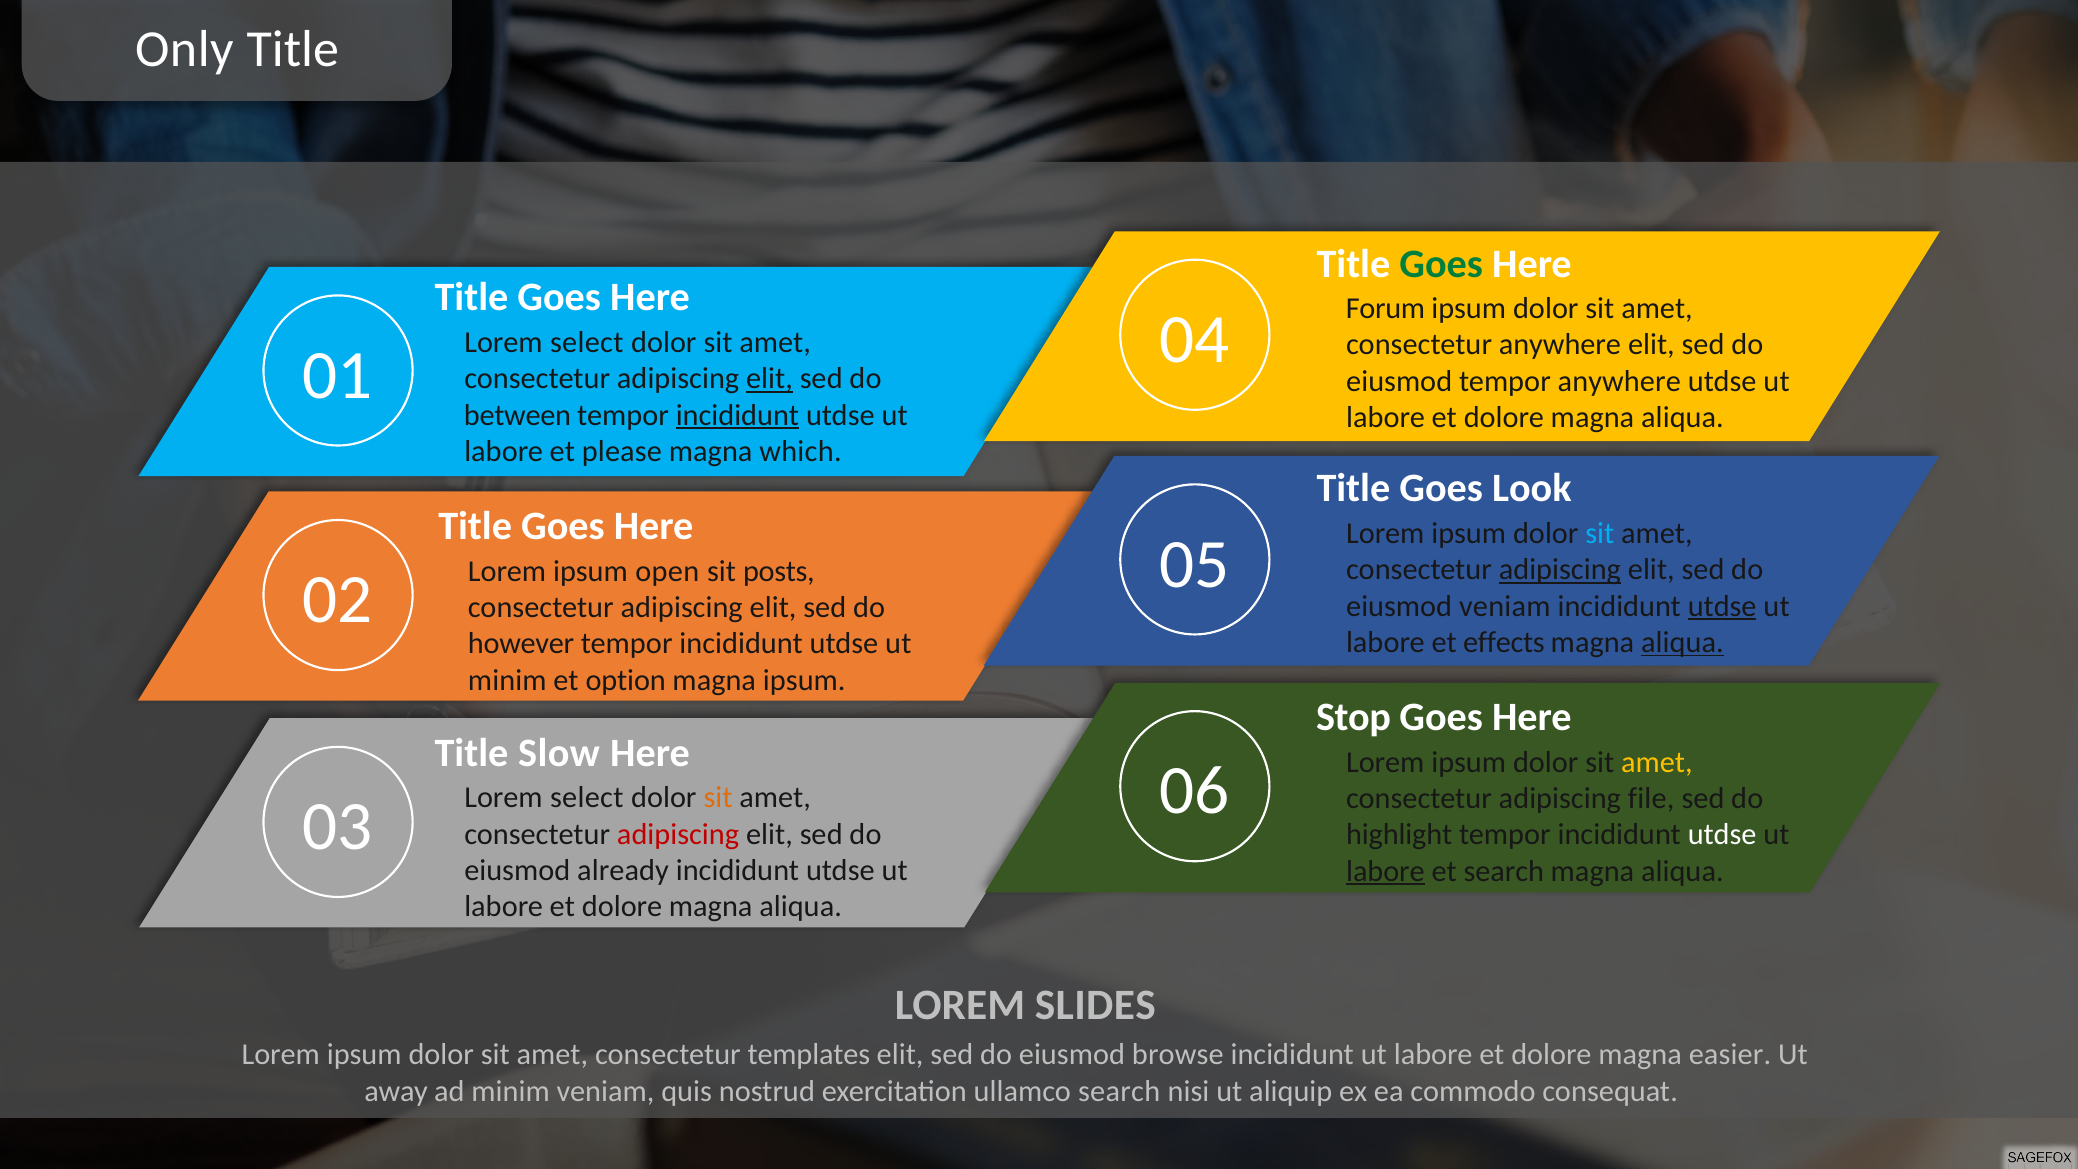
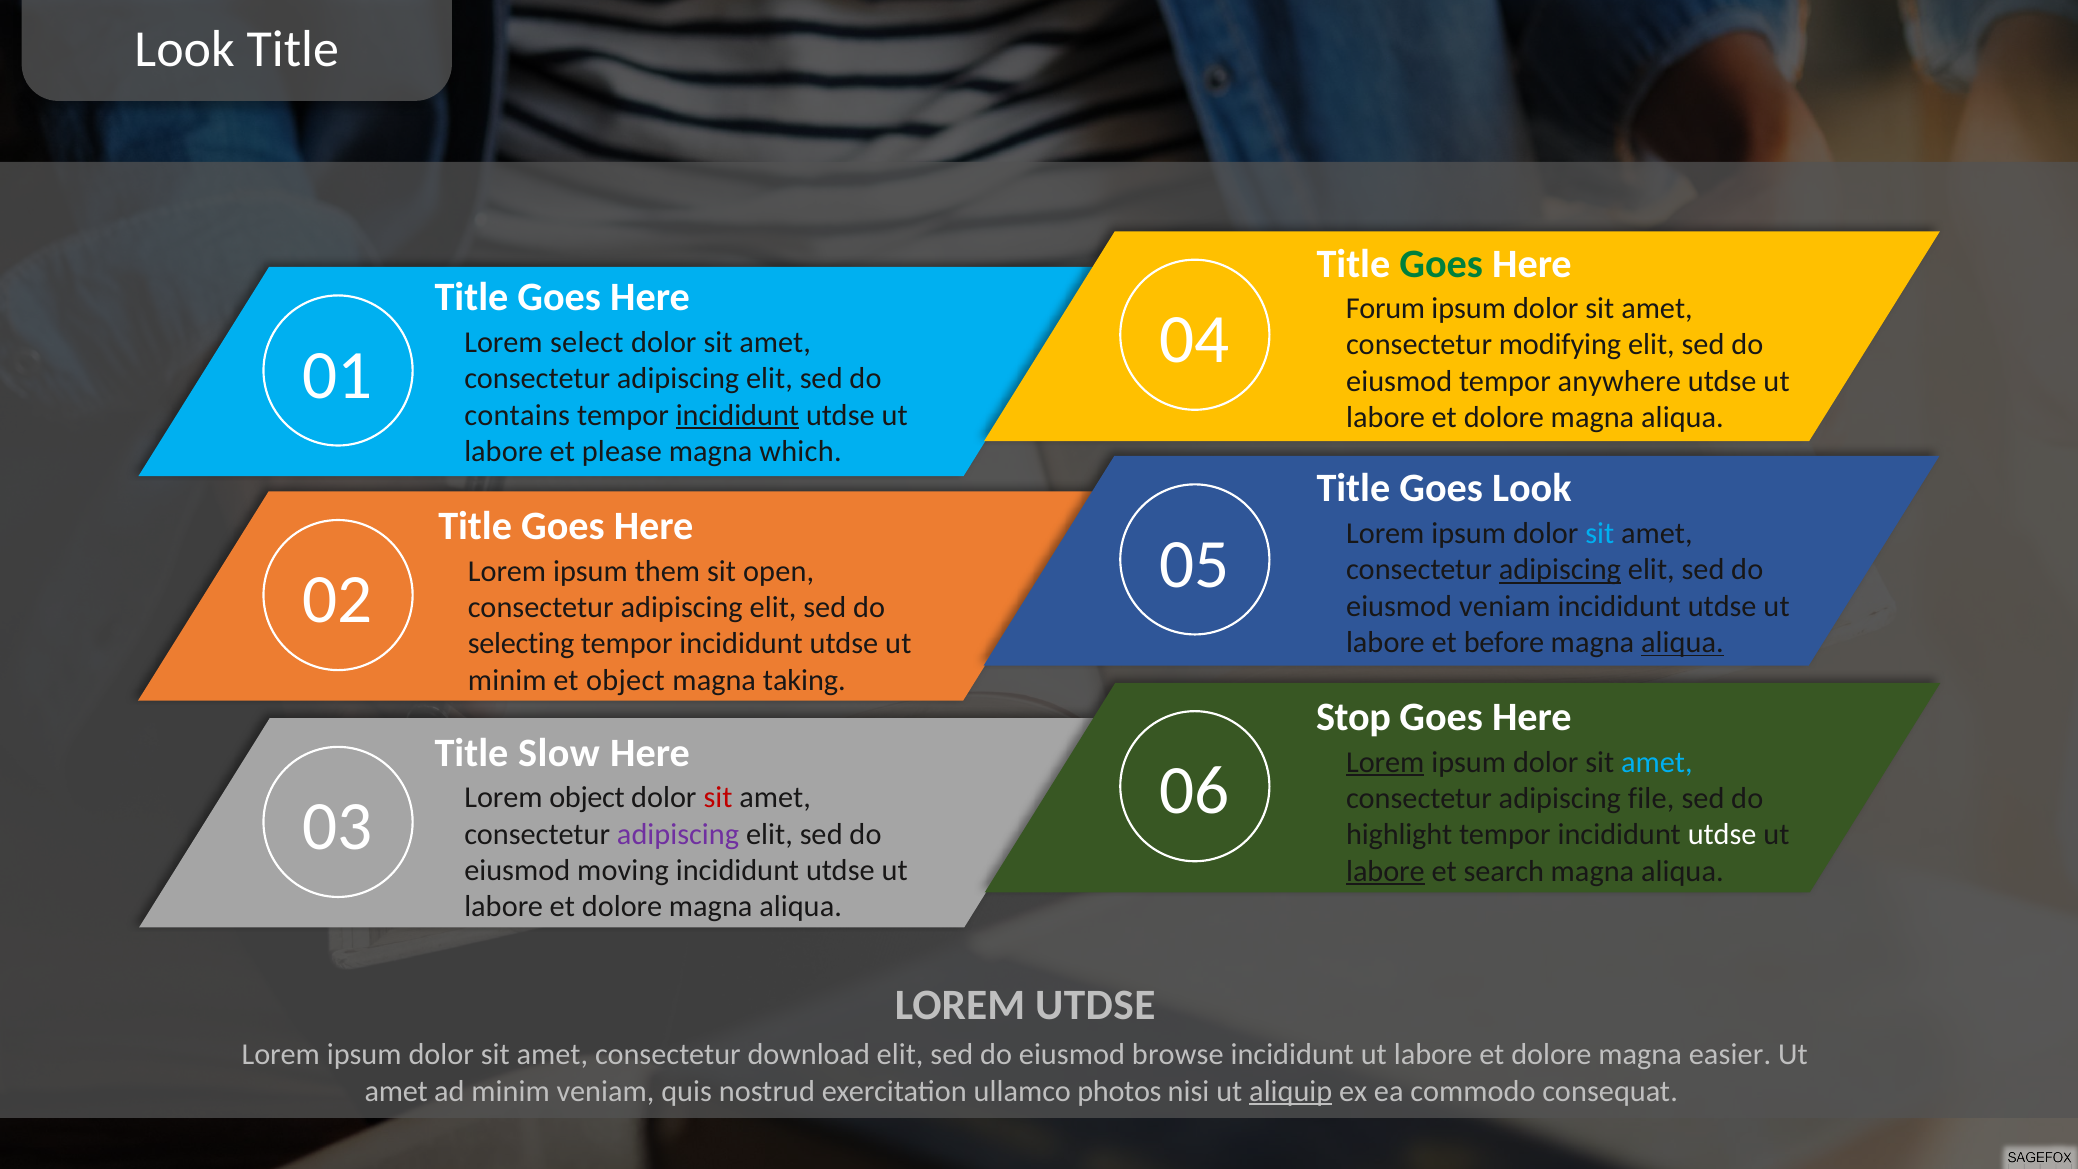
Only: Only -> Look (185, 49)
consectetur anywhere: anywhere -> modifying (1560, 345)
elit underline: present -> none (769, 379)
between: between -> contains (517, 415)
open: open -> them (668, 571)
posts: posts -> open (779, 571)
utdse underline: present -> none (1722, 606)
effects: effects -> before (1504, 642)
however: however -> selecting (521, 644)
et option: option -> object (625, 680)
magna ipsum: ipsum -> taking (804, 680)
Lorem underline: none -> present (1385, 762)
amet colour: yellow -> light blue (1657, 762)
03 Lorem select: select -> object (587, 798)
sit colour: orange -> red (718, 798)
adipiscing colour: red -> purple (678, 834)
already: already -> moving (623, 870)
LOREM SLIDES: SLIDES -> UTDSE (1095, 1006)
templates: templates -> download (809, 1055)
away: away -> amet (396, 1091)
ullamco search: search -> photos (1119, 1091)
aliquip underline: none -> present (1291, 1091)
